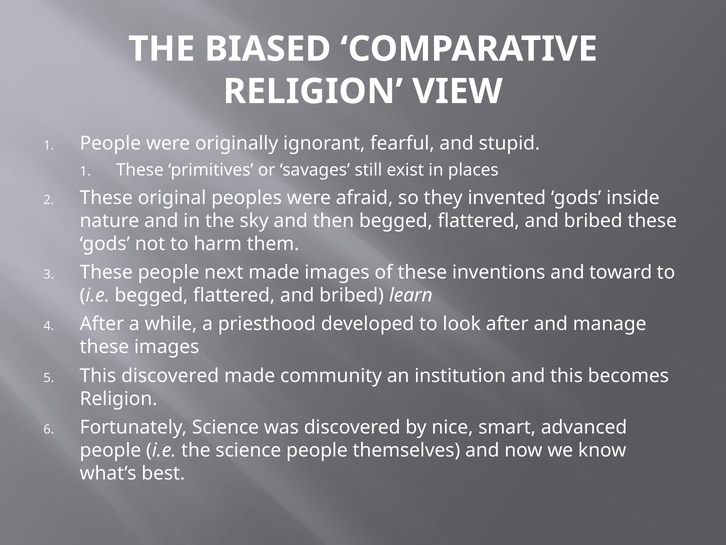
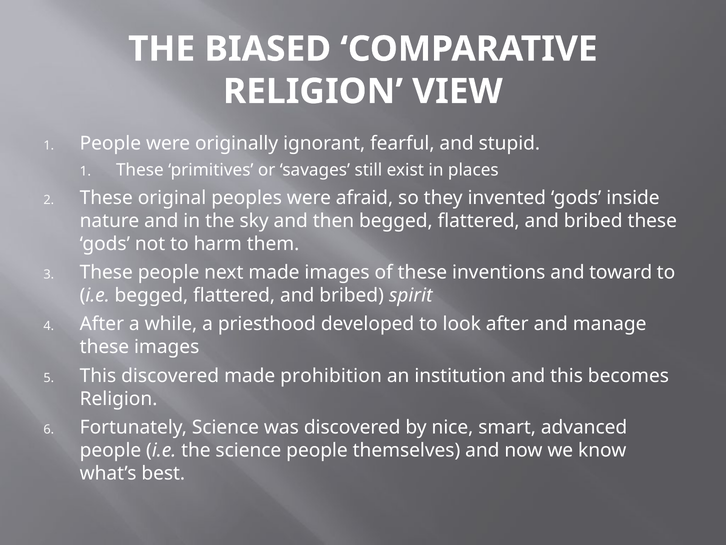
learn: learn -> spirit (411, 295)
community: community -> prohibition (331, 375)
